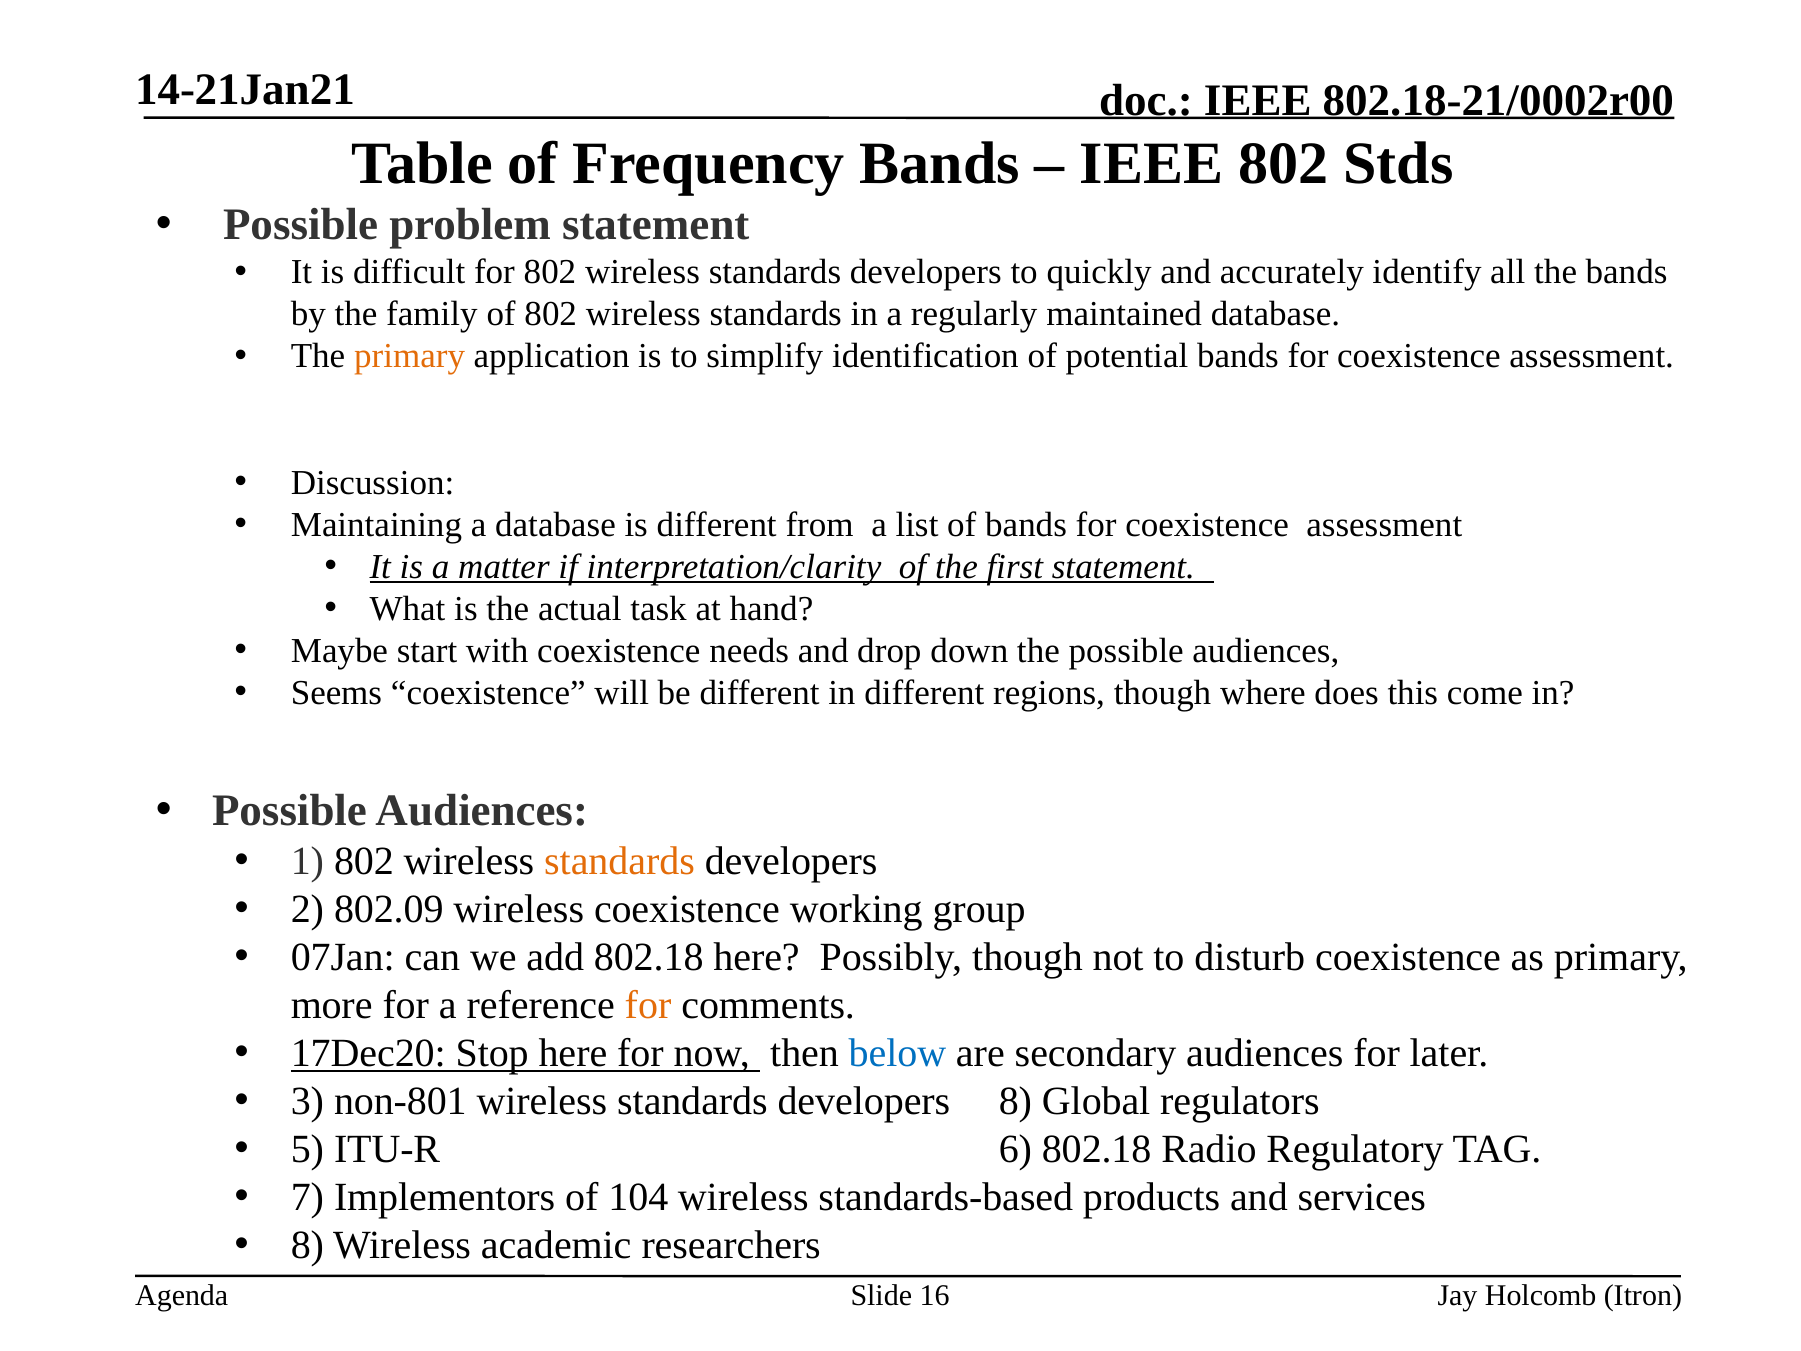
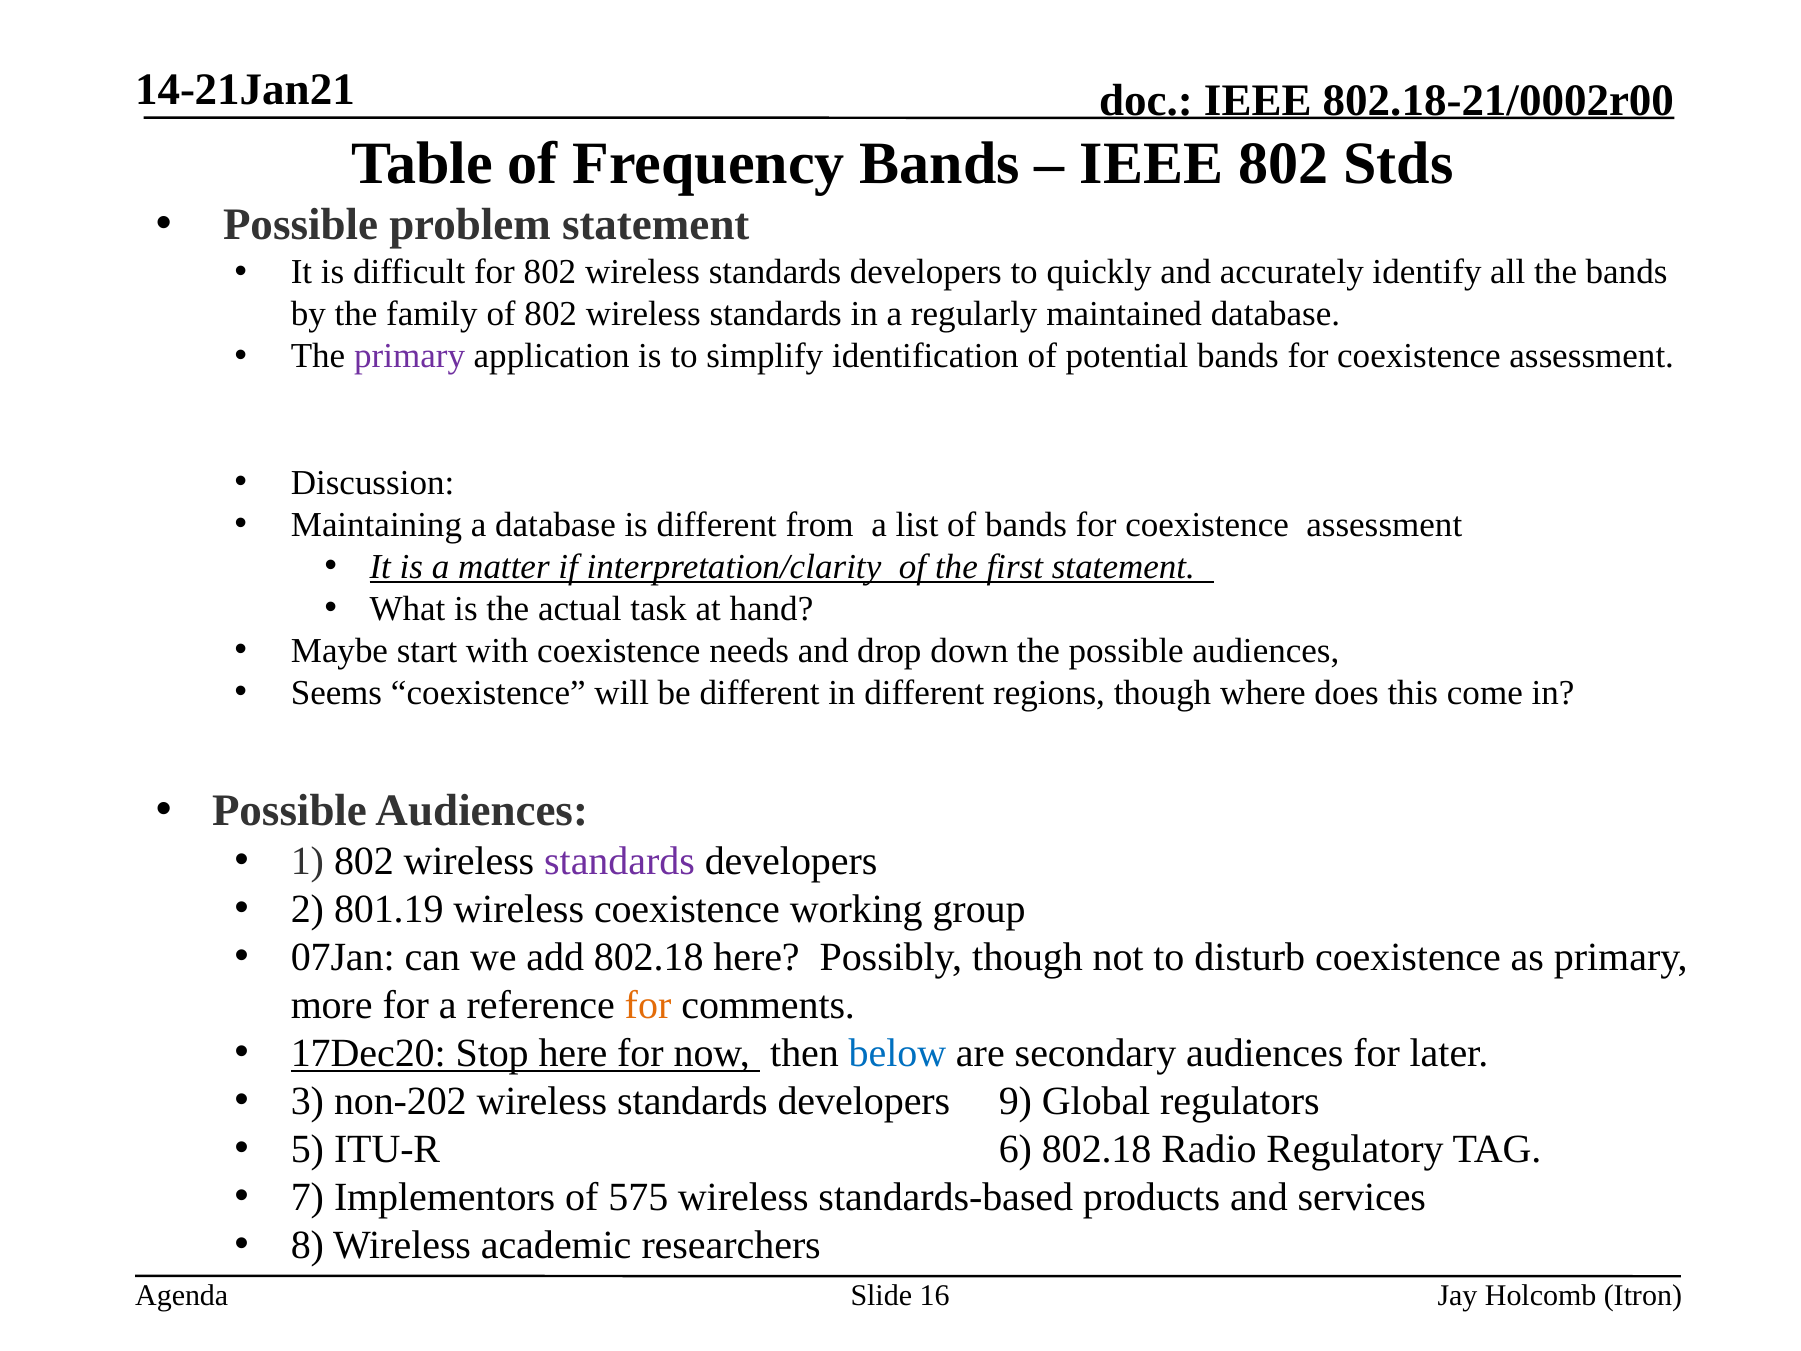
primary colour: orange -> purple (410, 356)
standards colour: orange -> purple (620, 861)
802.09: 802.09 -> 801.19 (389, 909)
non-801: non-801 -> non-202 (400, 1101)
developers 8: 8 -> 9 (1015, 1101)
104: 104 -> 575 (638, 1197)
